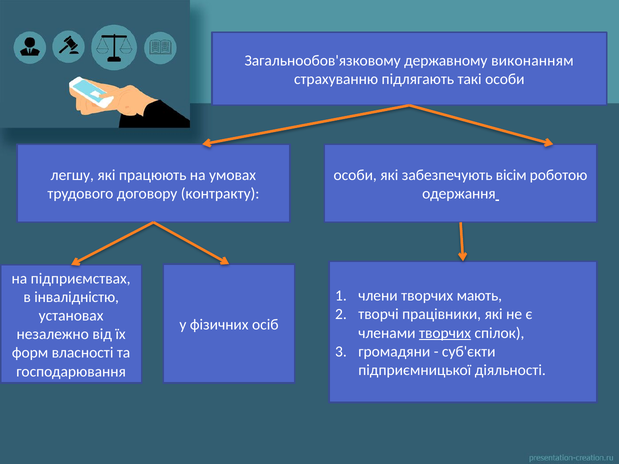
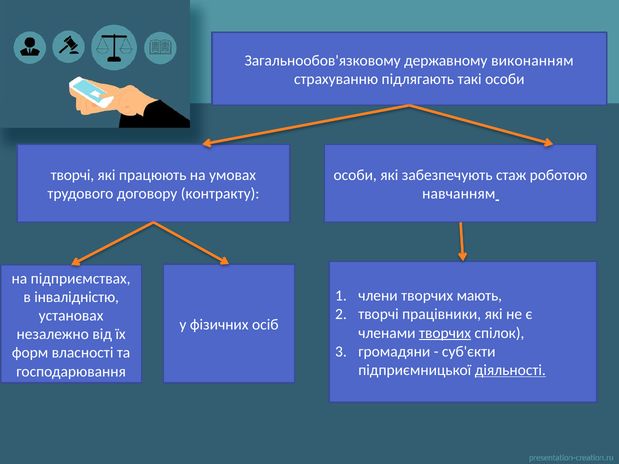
легшу: легшу -> творчі (72, 175)
вісім: вісім -> стаж (511, 175)
одержання: одержання -> навчанням (459, 194)
діяльності underline: none -> present (510, 370)
